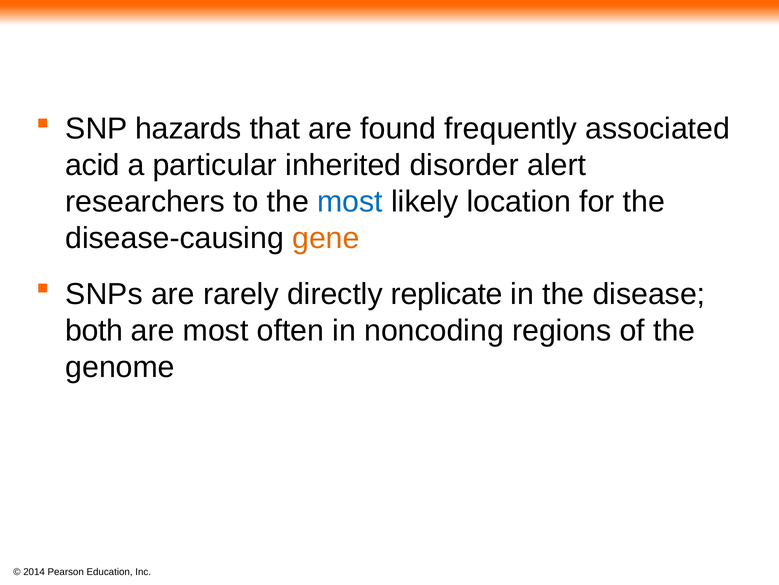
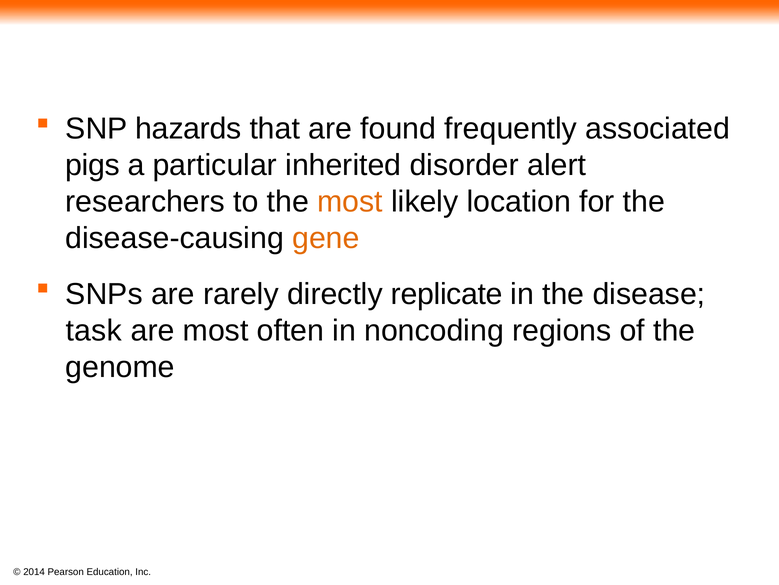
acid: acid -> pigs (92, 165)
most colour: blue -> orange (350, 201)
both: both -> task (94, 330)
